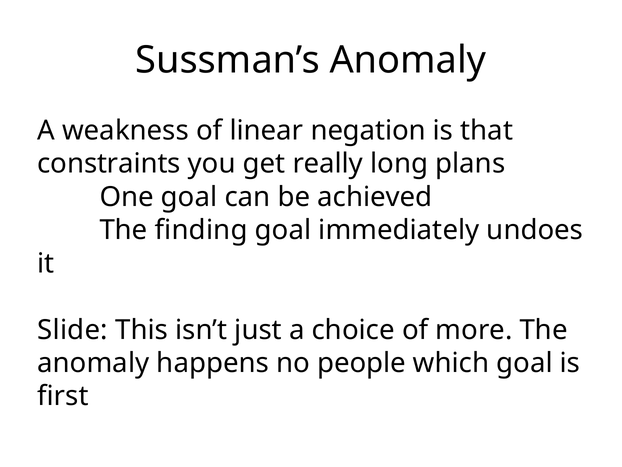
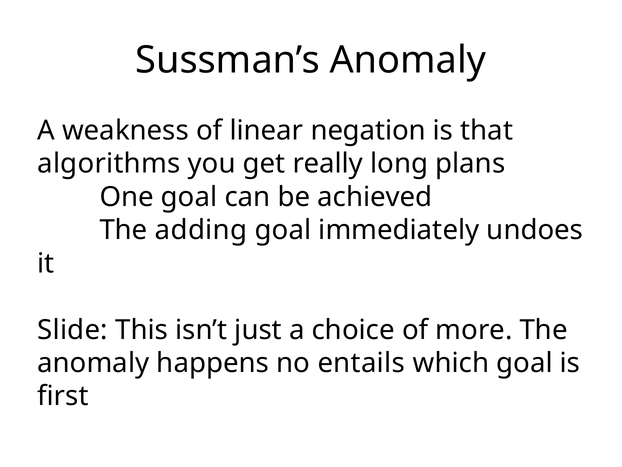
constraints: constraints -> algorithms (109, 164)
finding: finding -> adding (201, 230)
people: people -> entails (361, 363)
